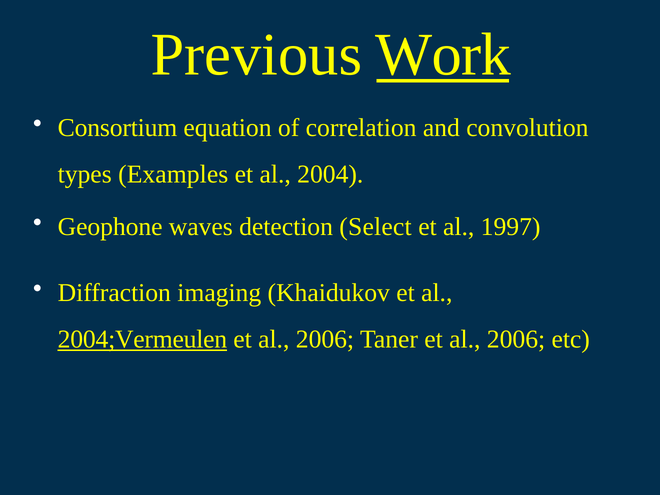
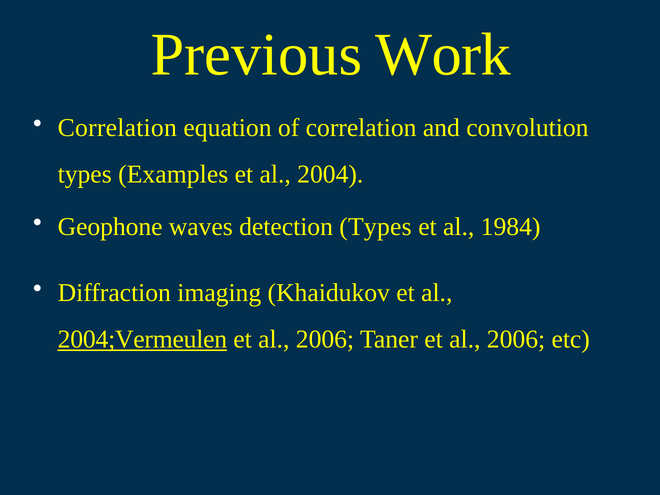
Work underline: present -> none (443, 55)
Consortium: Consortium -> Correlation (117, 128)
detection Select: Select -> Types (375, 227)
1997: 1997 -> 1984 (511, 227)
